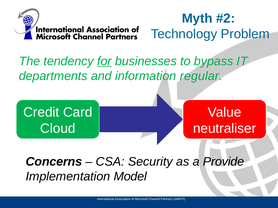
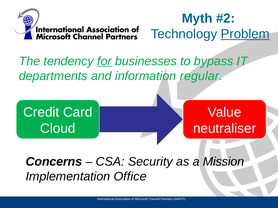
Problem underline: none -> present (245, 34)
Provide: Provide -> Mission (224, 162)
Model: Model -> Office (130, 177)
